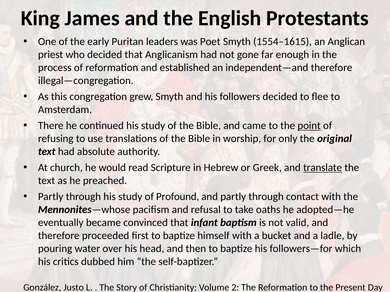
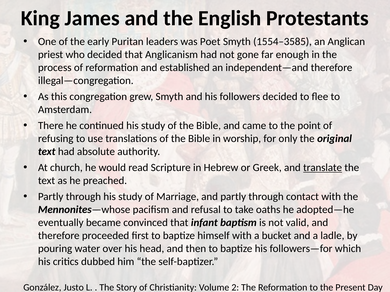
1554–1615: 1554–1615 -> 1554–3585 (283, 42)
point underline: present -> none (309, 126)
Profound: Profound -> Marriage (178, 197)
